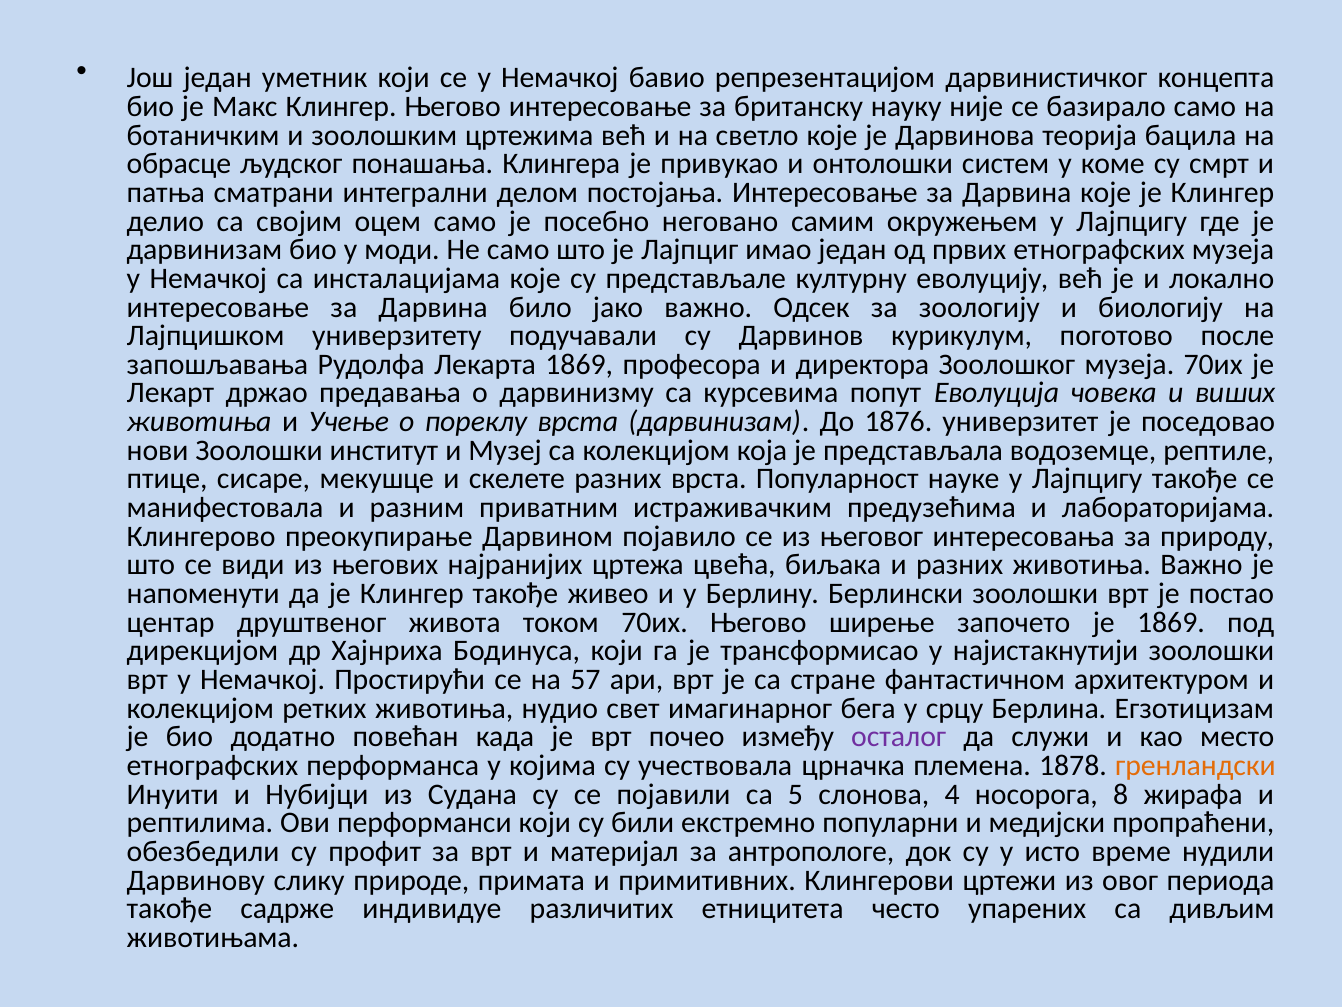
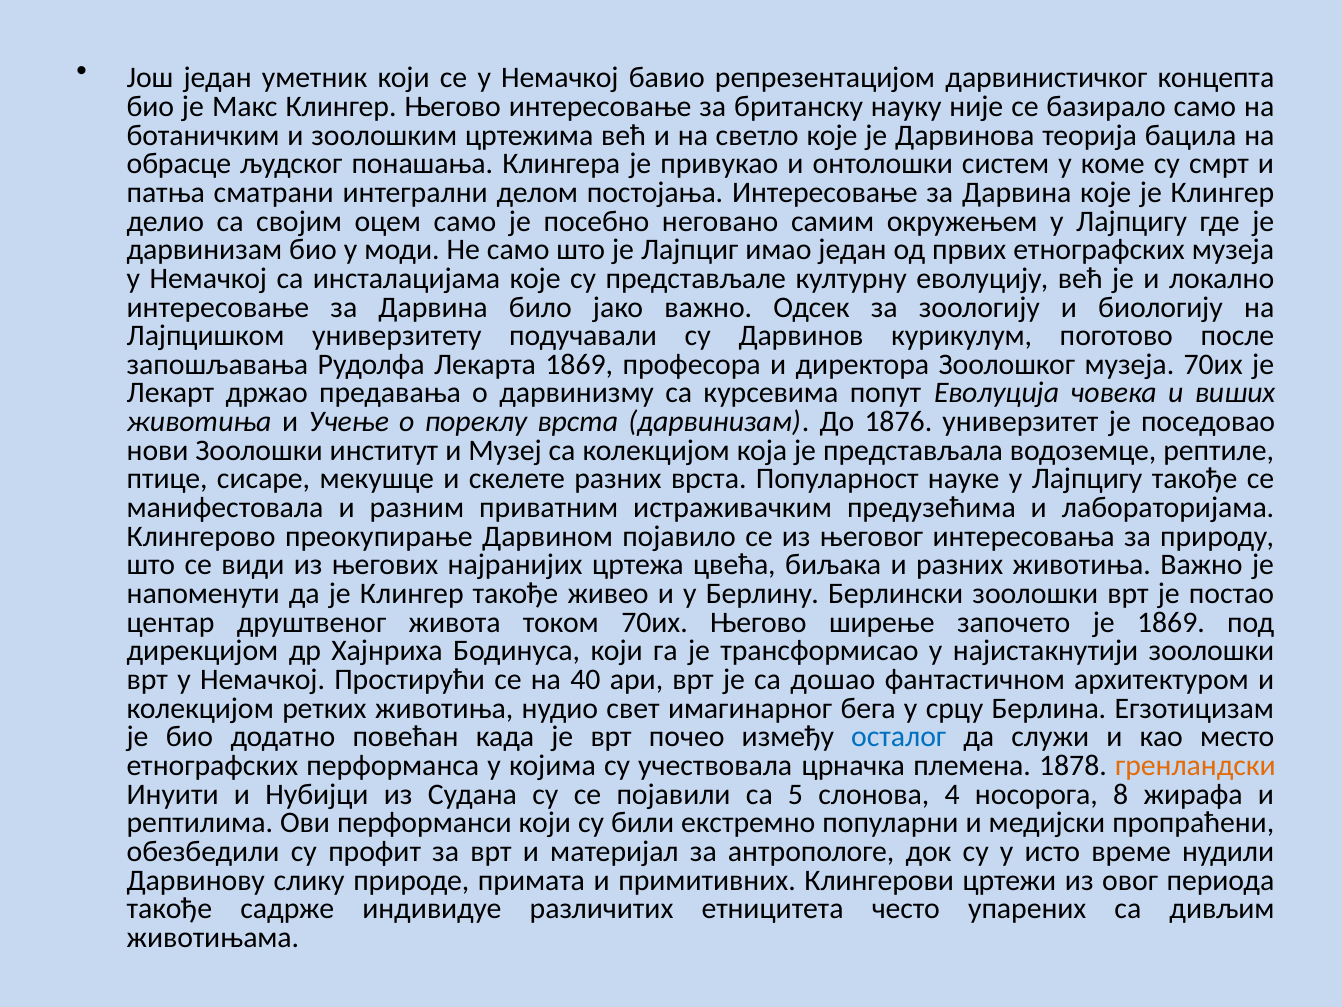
57: 57 -> 40 (585, 679)
стране: стране -> дошао (833, 679)
осталог colour: purple -> blue (899, 737)
